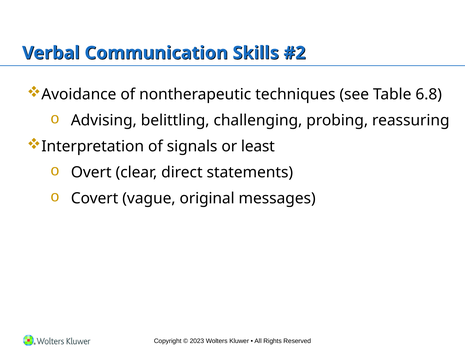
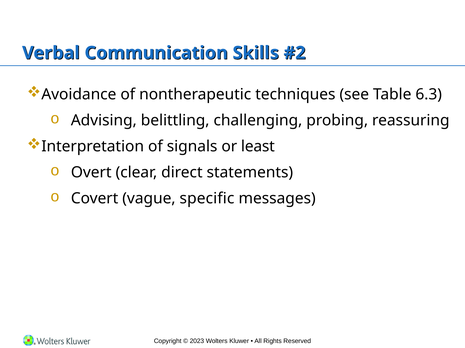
6.8: 6.8 -> 6.3 (429, 95)
original: original -> specific (207, 199)
